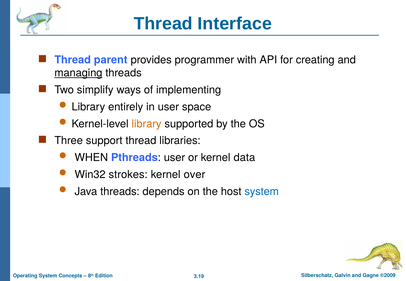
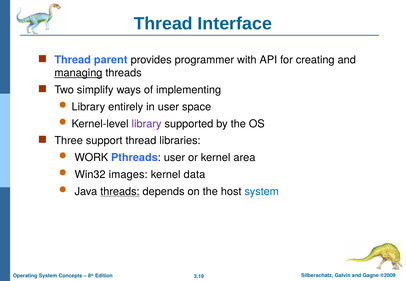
library colour: orange -> purple (147, 124)
WHEN: WHEN -> WORK (91, 158)
data: data -> area (244, 158)
strokes: strokes -> images (128, 175)
over: over -> data (194, 175)
threads underline: none -> present (120, 192)
